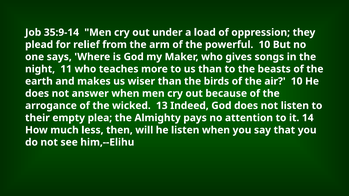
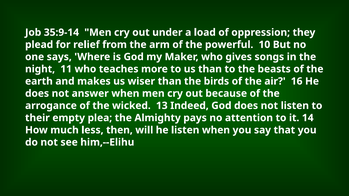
air 10: 10 -> 16 (297, 81)
